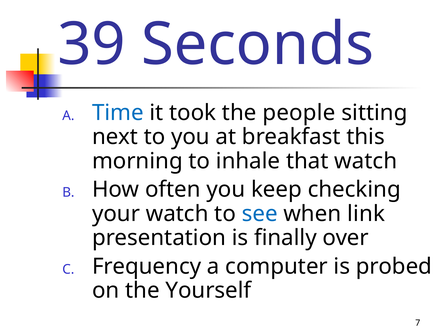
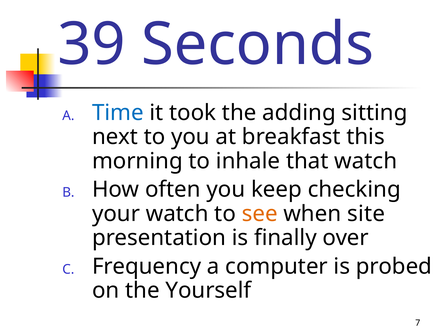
people: people -> adding (299, 113)
see colour: blue -> orange (260, 214)
link: link -> site (366, 214)
